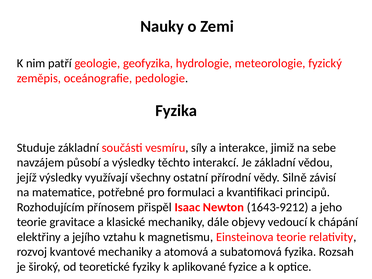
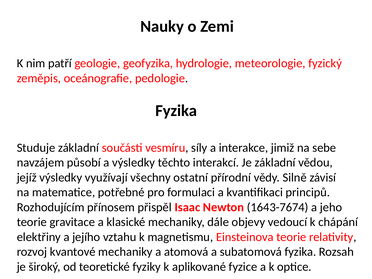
1643-9212: 1643-9212 -> 1643-7674 (278, 207)
